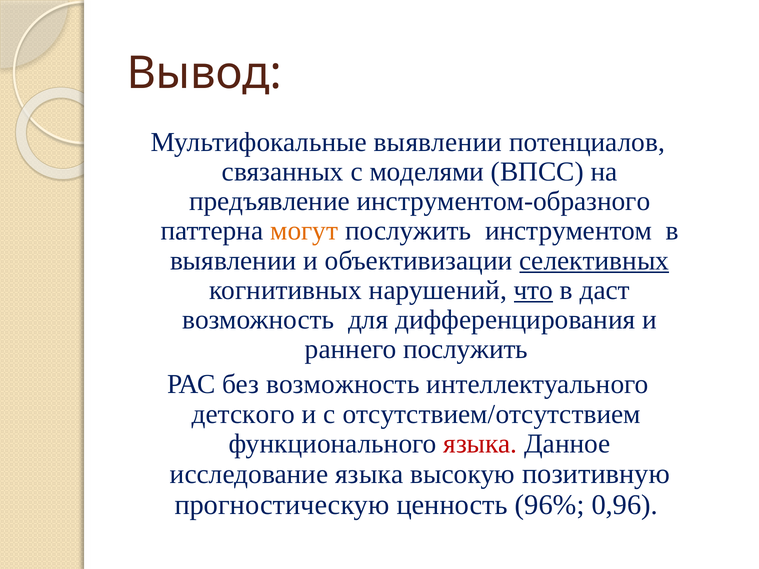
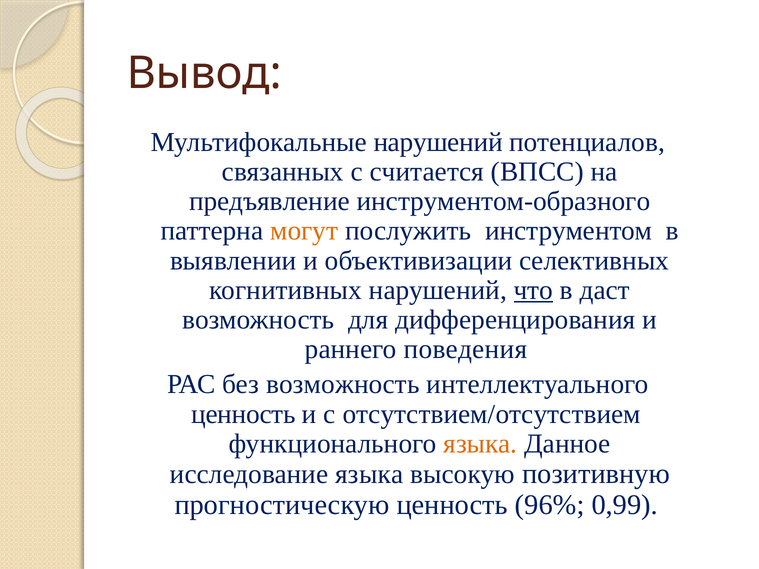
Мультифокальные выявлении: выявлении -> нарушений (438, 142)
моделями: моделями -> считается (427, 172)
селективных underline: present -> none (594, 261)
раннего послужить: послужить -> поведения (465, 349)
детского: детского -> ценность (243, 414)
языка colour: red -> orange (480, 444)
0,96: 0,96 -> 0,99 (625, 505)
